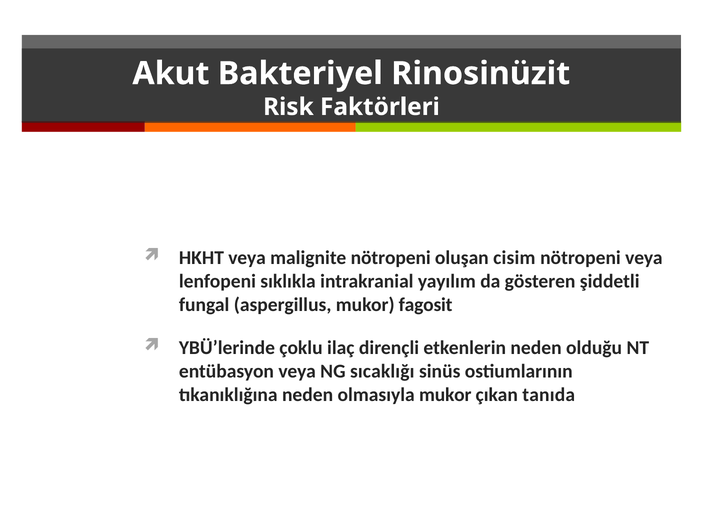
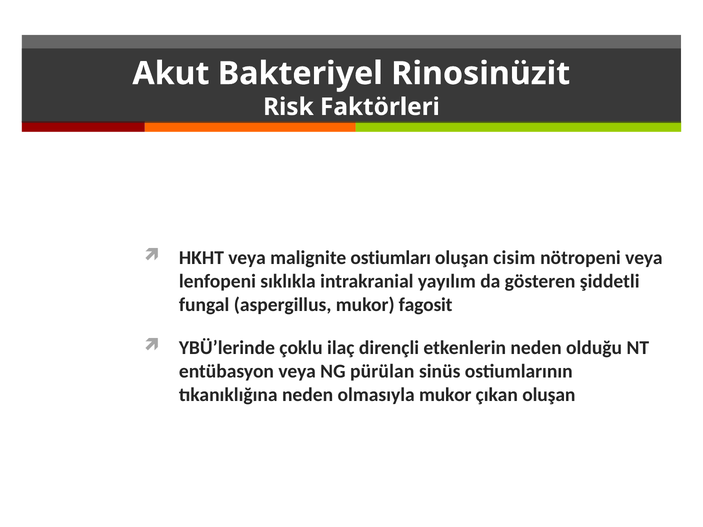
malignite nötropeni: nötropeni -> ostiumları (391, 258)
sıcaklığı: sıcaklığı -> pürülan (382, 371)
çıkan tanıda: tanıda -> oluşan (549, 395)
